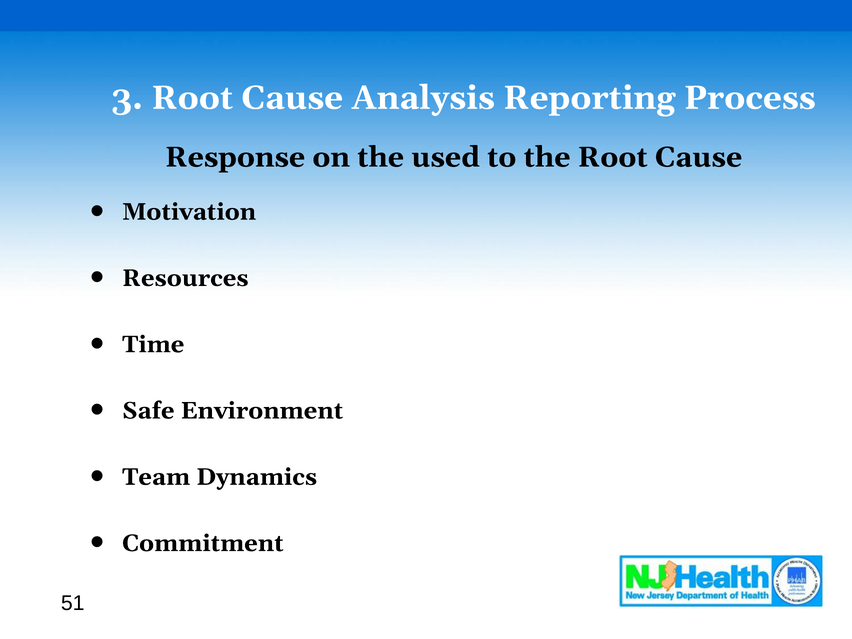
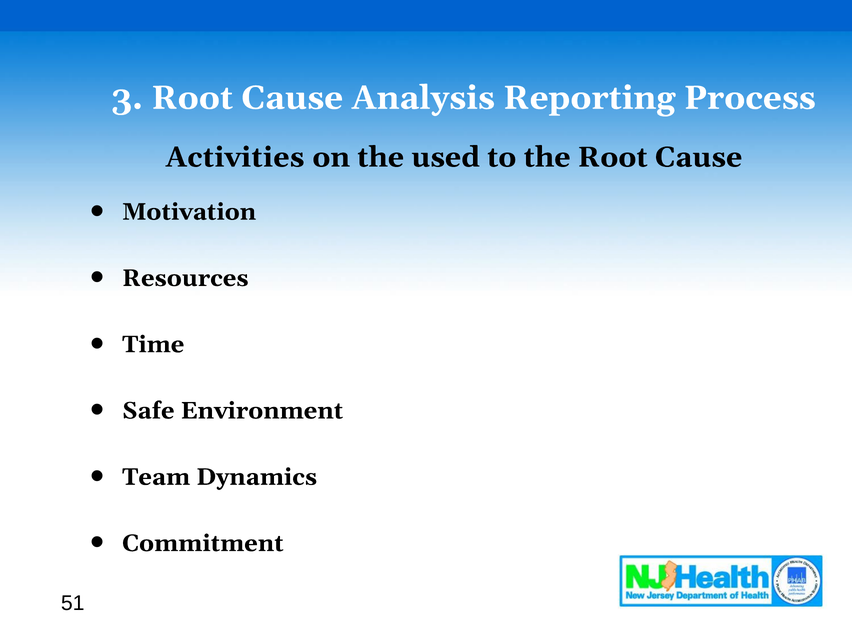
Response: Response -> Activities (235, 157)
